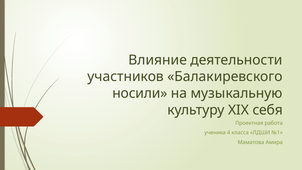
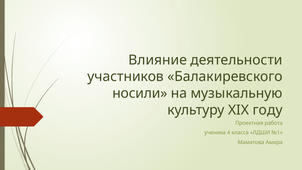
себя: себя -> году (268, 110)
